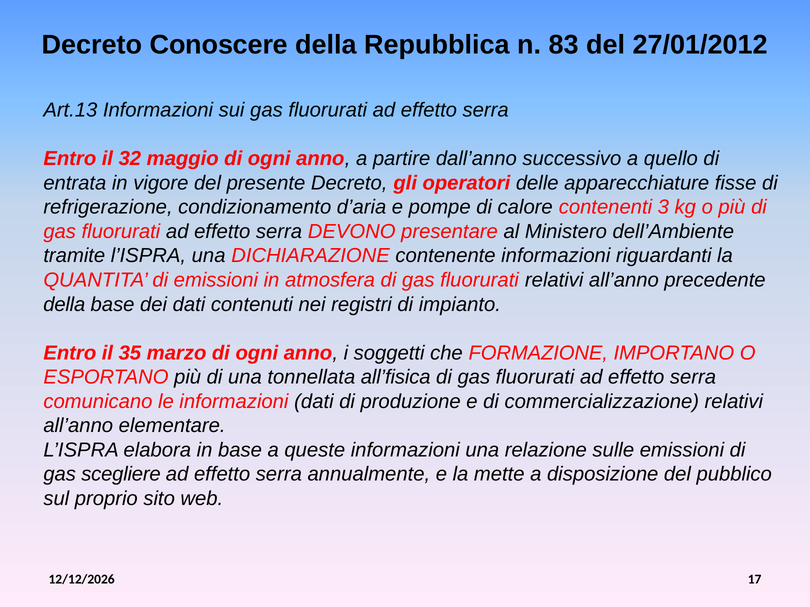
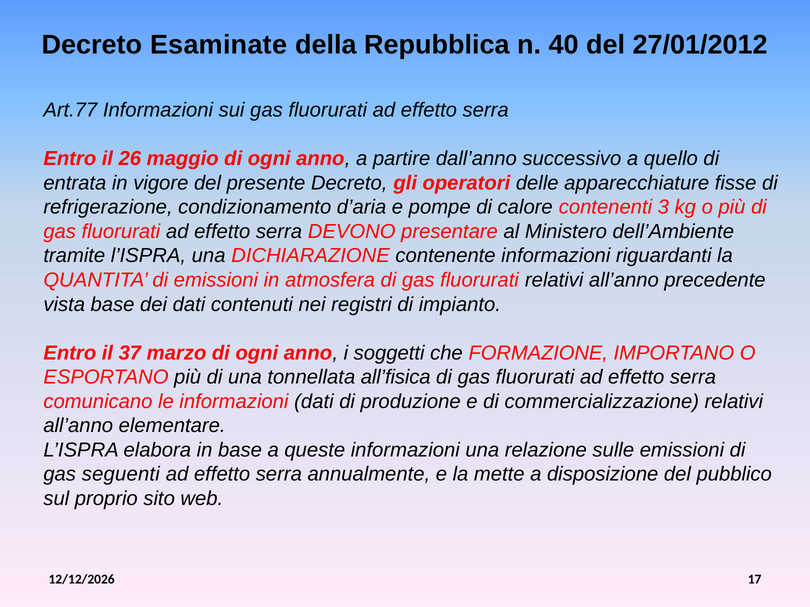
Conoscere: Conoscere -> Esaminate (219, 45)
83: 83 -> 40 (564, 45)
Art.13: Art.13 -> Art.77 (70, 110)
32: 32 -> 26 (130, 159)
della: della -> vista (64, 305)
35: 35 -> 37 (130, 353)
scegliere: scegliere -> seguenti (121, 475)
